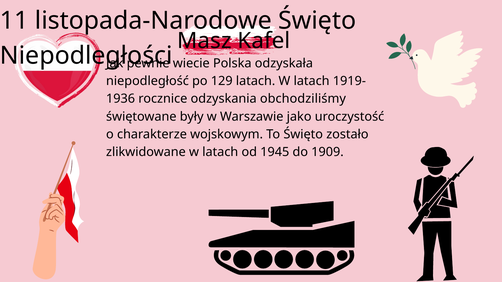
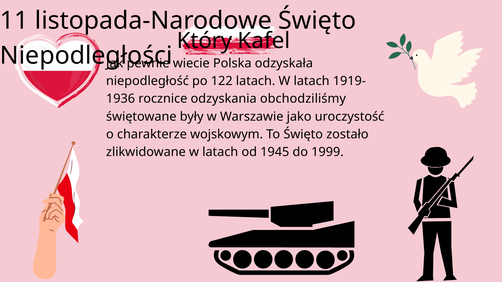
Masz: Masz -> Który (205, 41)
129: 129 -> 122 (222, 81)
1909: 1909 -> 1999 (328, 152)
